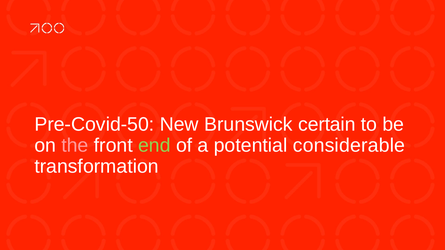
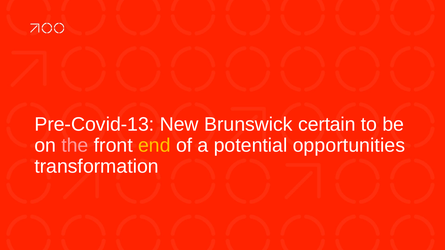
Pre-Covid-50: Pre-Covid-50 -> Pre-Covid-13 (94, 125)
end colour: light green -> yellow (154, 146)
considerable: considerable -> opportunities (349, 146)
